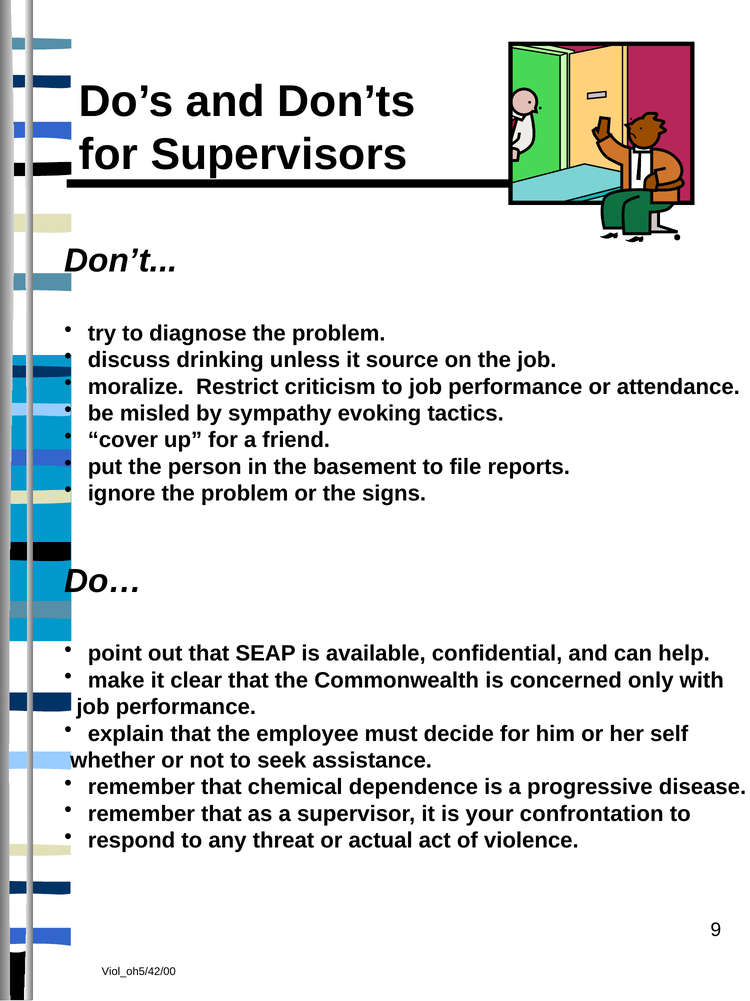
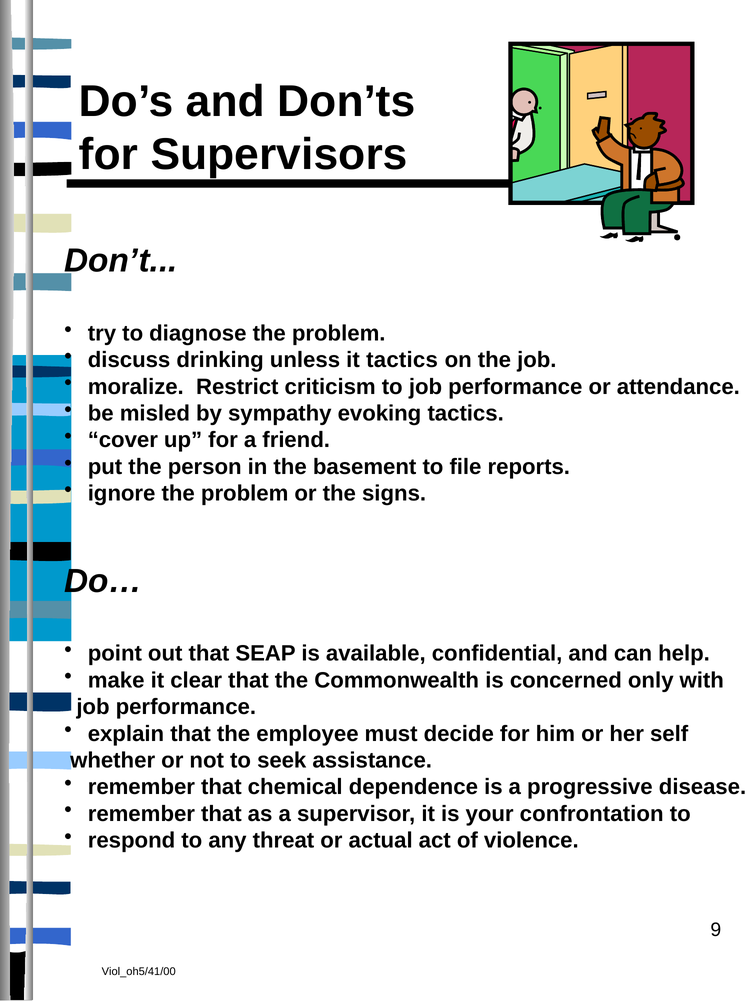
it source: source -> tactics (402, 360)
Viol_oh5/42/00: Viol_oh5/42/00 -> Viol_oh5/41/00 (139, 971)
